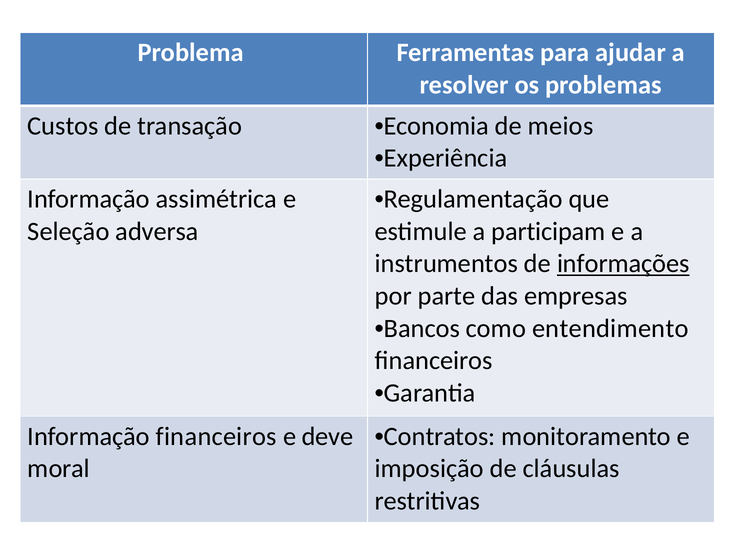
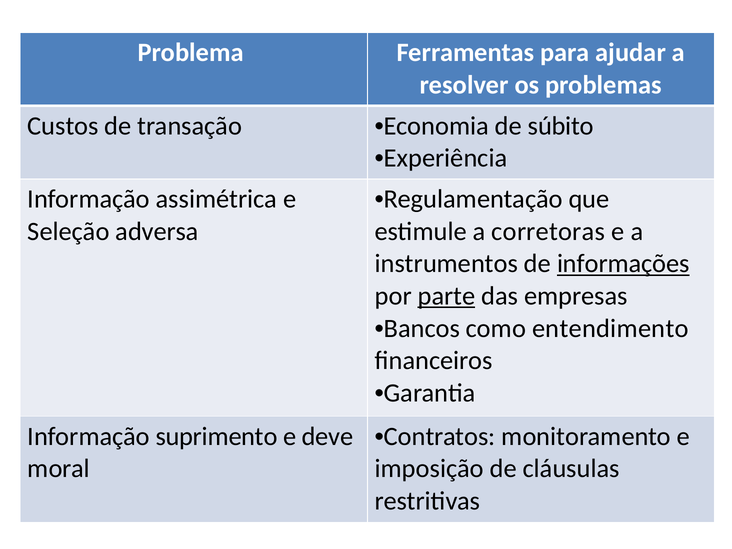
meios: meios -> súbito (561, 126)
participam: participam -> corretoras (548, 231)
parte underline: none -> present (447, 296)
Informação financeiros: financeiros -> suprimento (217, 436)
